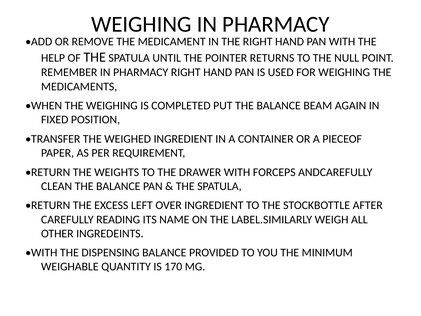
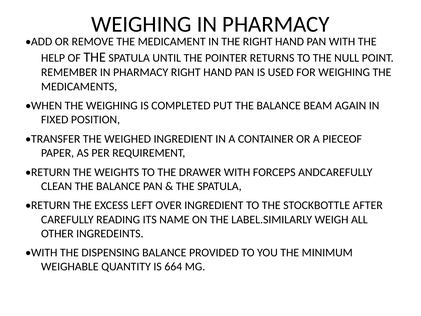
170: 170 -> 664 (173, 267)
